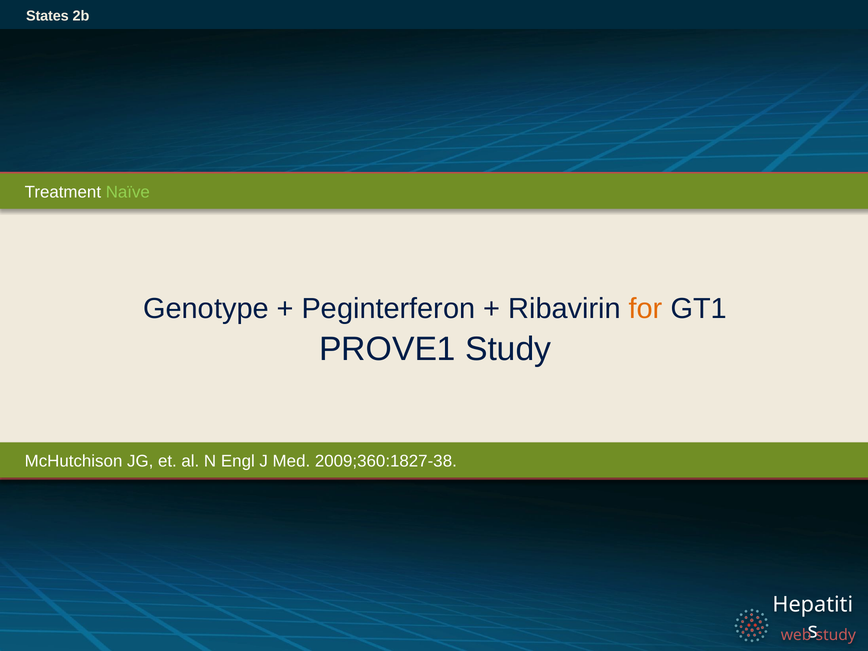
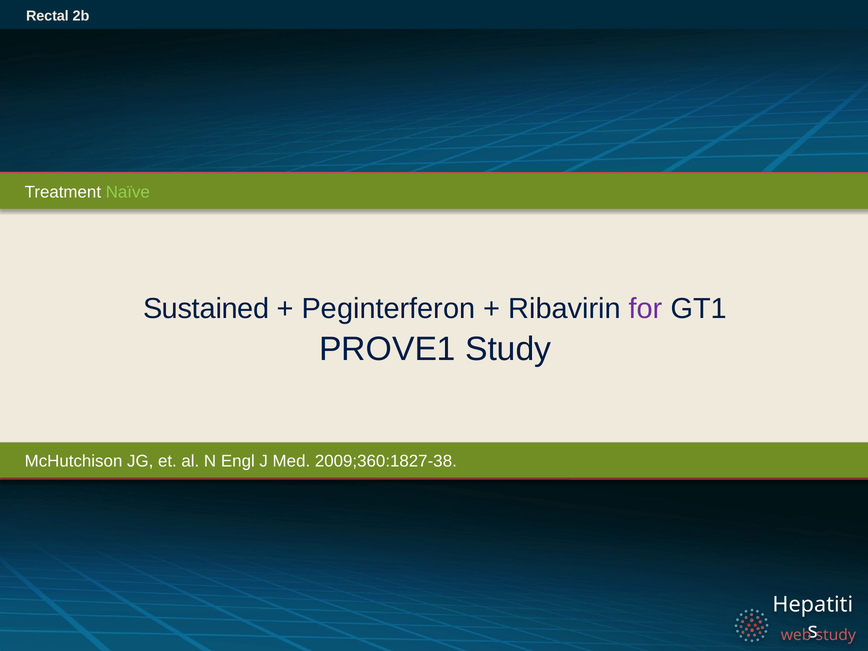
States: States -> Rectal (47, 16)
Genotype: Genotype -> Sustained (206, 308)
for colour: orange -> purple (646, 308)
